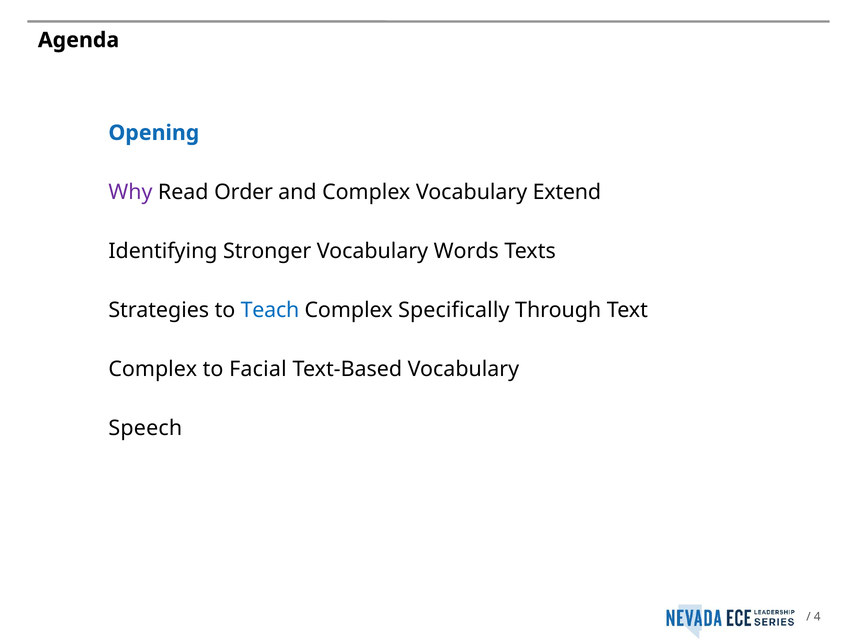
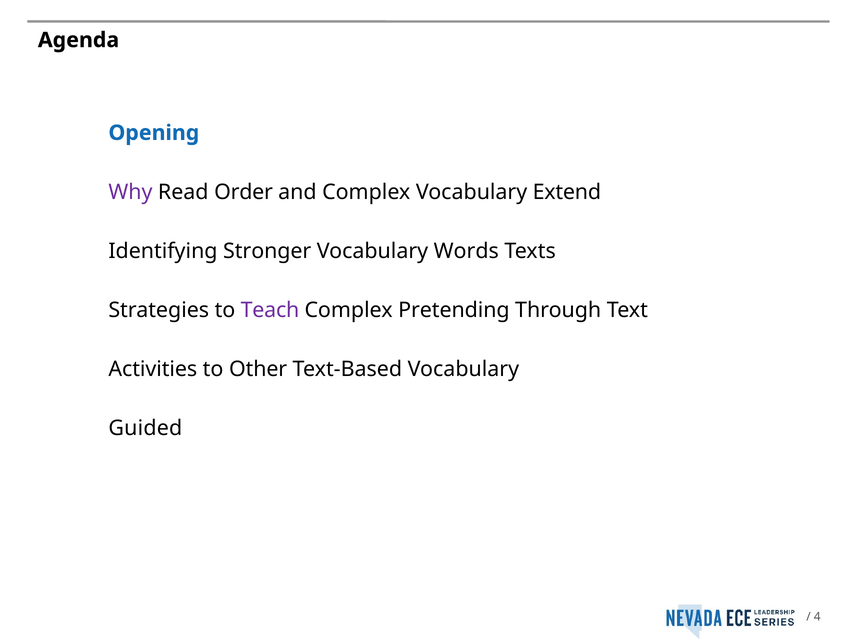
Teach colour: blue -> purple (270, 310)
Specifically: Specifically -> Pretending (454, 310)
Complex: Complex -> Activities (153, 369)
Facial: Facial -> Other (258, 369)
Speech: Speech -> Guided (145, 428)
